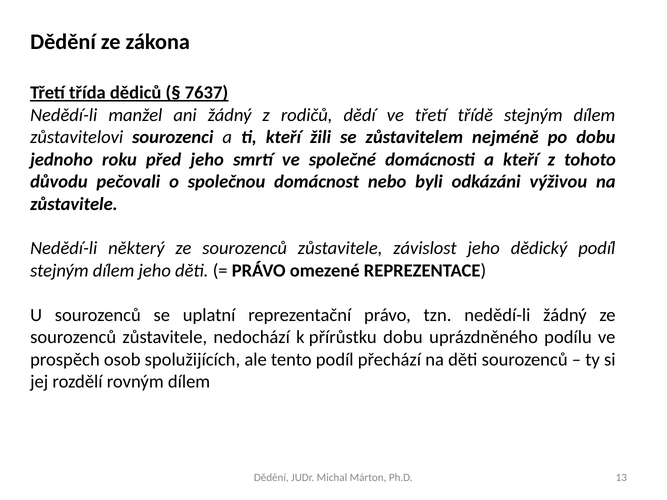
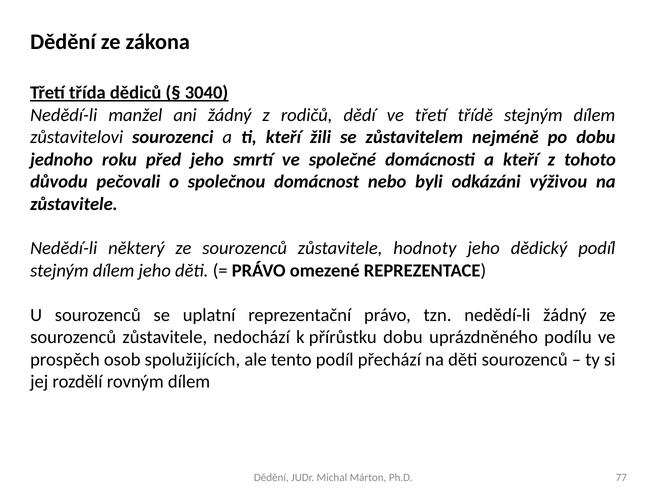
7637: 7637 -> 3040 (206, 93)
závislost: závislost -> hodnoty (425, 248)
13: 13 -> 77 (621, 478)
